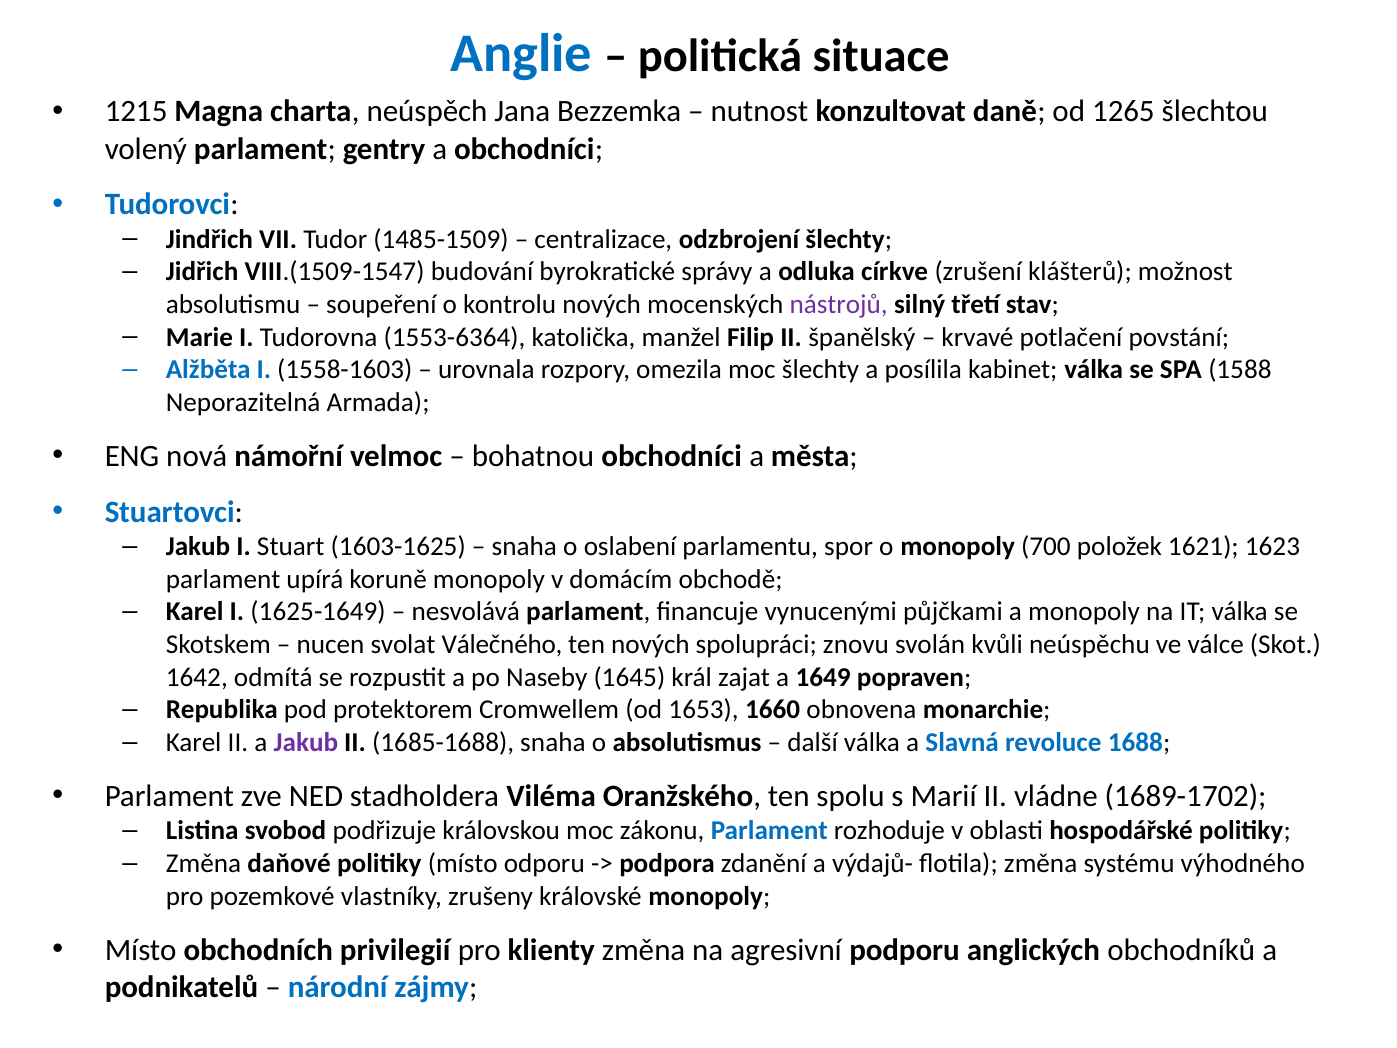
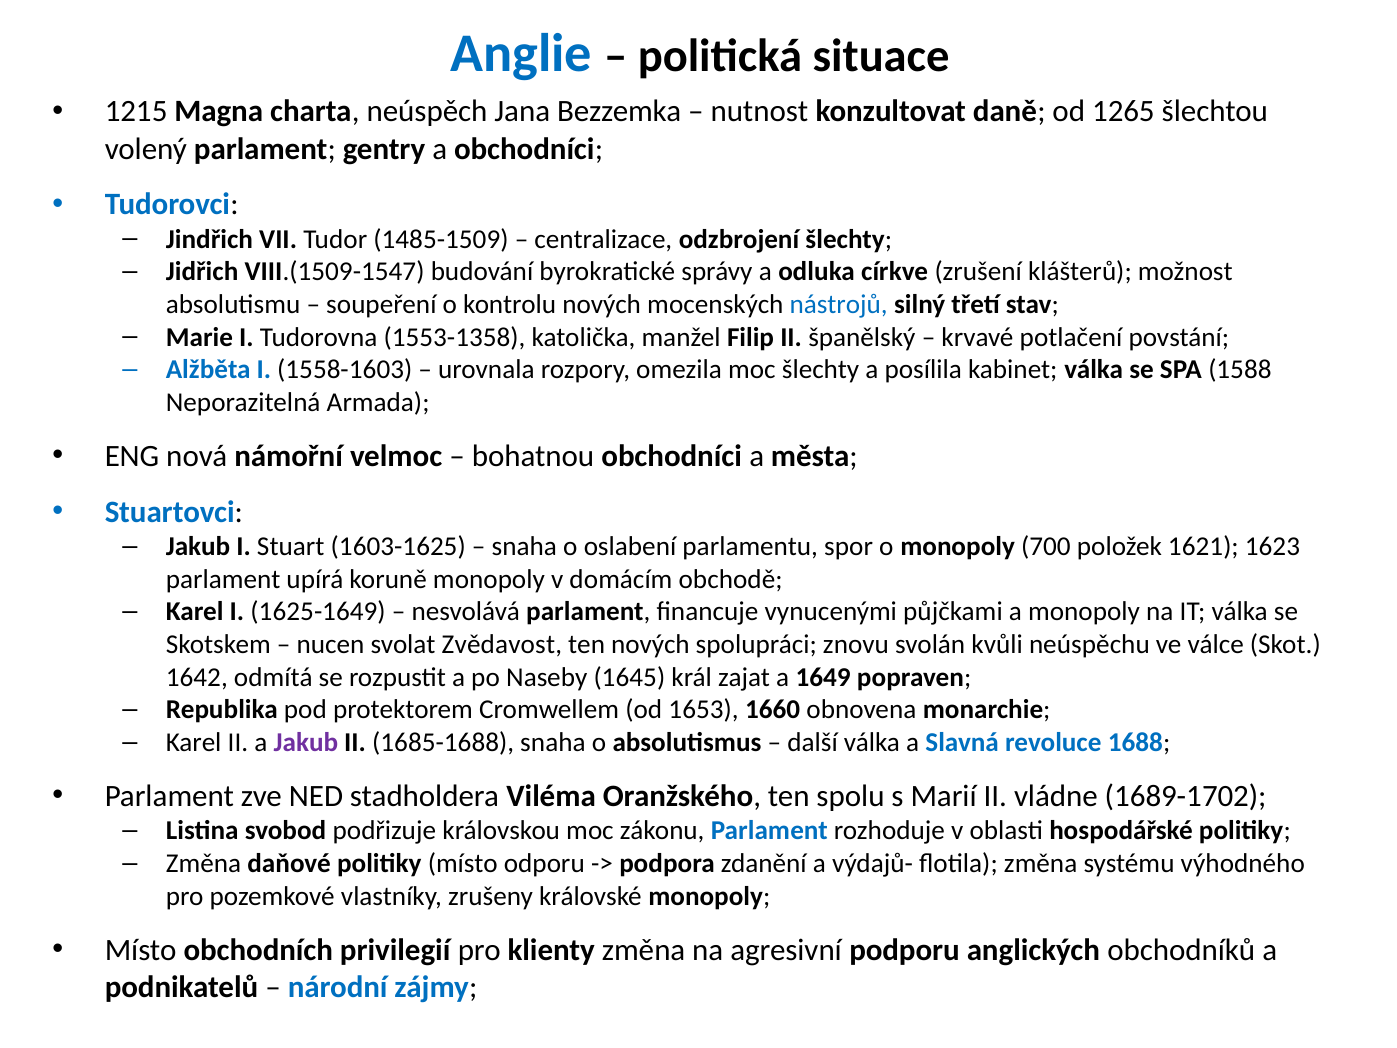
nástrojů colour: purple -> blue (839, 305)
1553-6364: 1553-6364 -> 1553-1358 (454, 337)
Válečného: Válečného -> Zvědavost (502, 644)
